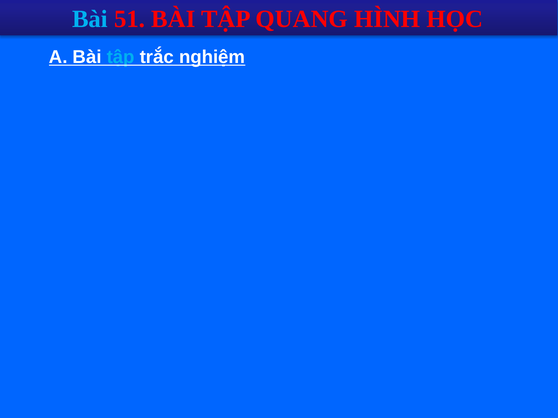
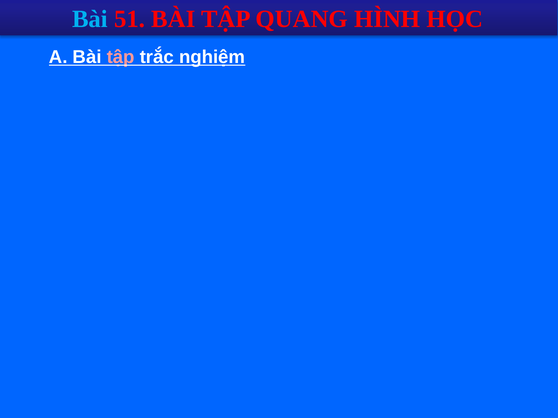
tập colour: light blue -> pink (121, 57)
